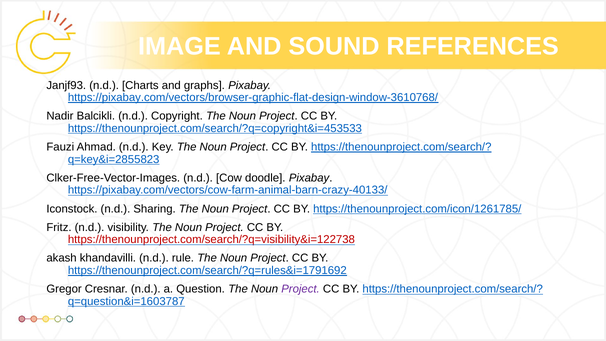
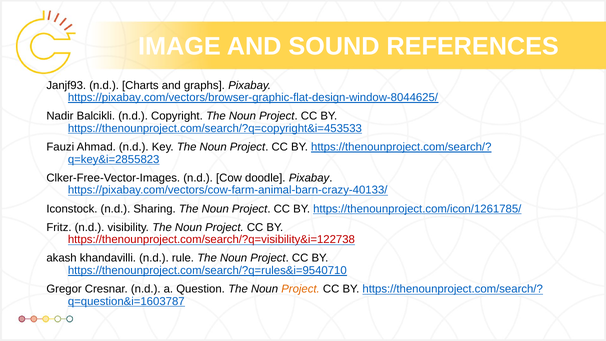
https://pixabay.com/vectors/browser-graphic-flat-design-window-3610768/: https://pixabay.com/vectors/browser-graphic-flat-design-window-3610768/ -> https://pixabay.com/vectors/browser-graphic-flat-design-window-8044625/ (253, 97)
https://thenounproject.com/search/?q=rules&i=1791692: https://thenounproject.com/search/?q=rules&i=1791692 -> https://thenounproject.com/search/?q=rules&i=9540710 (207, 270)
Project colour: purple -> orange (301, 289)
